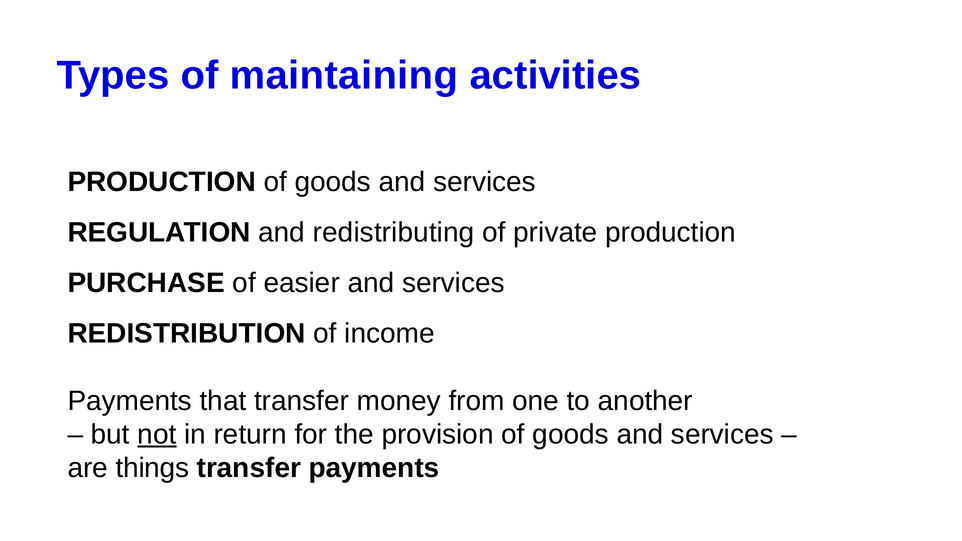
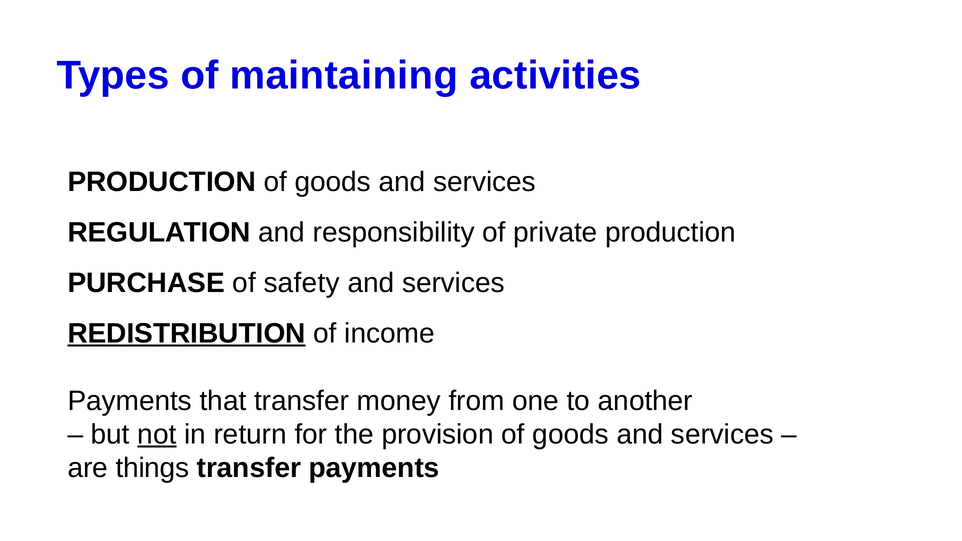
redistributing: redistributing -> responsibility (394, 232)
easier: easier -> safety (302, 283)
REDISTRIBUTION underline: none -> present (187, 334)
